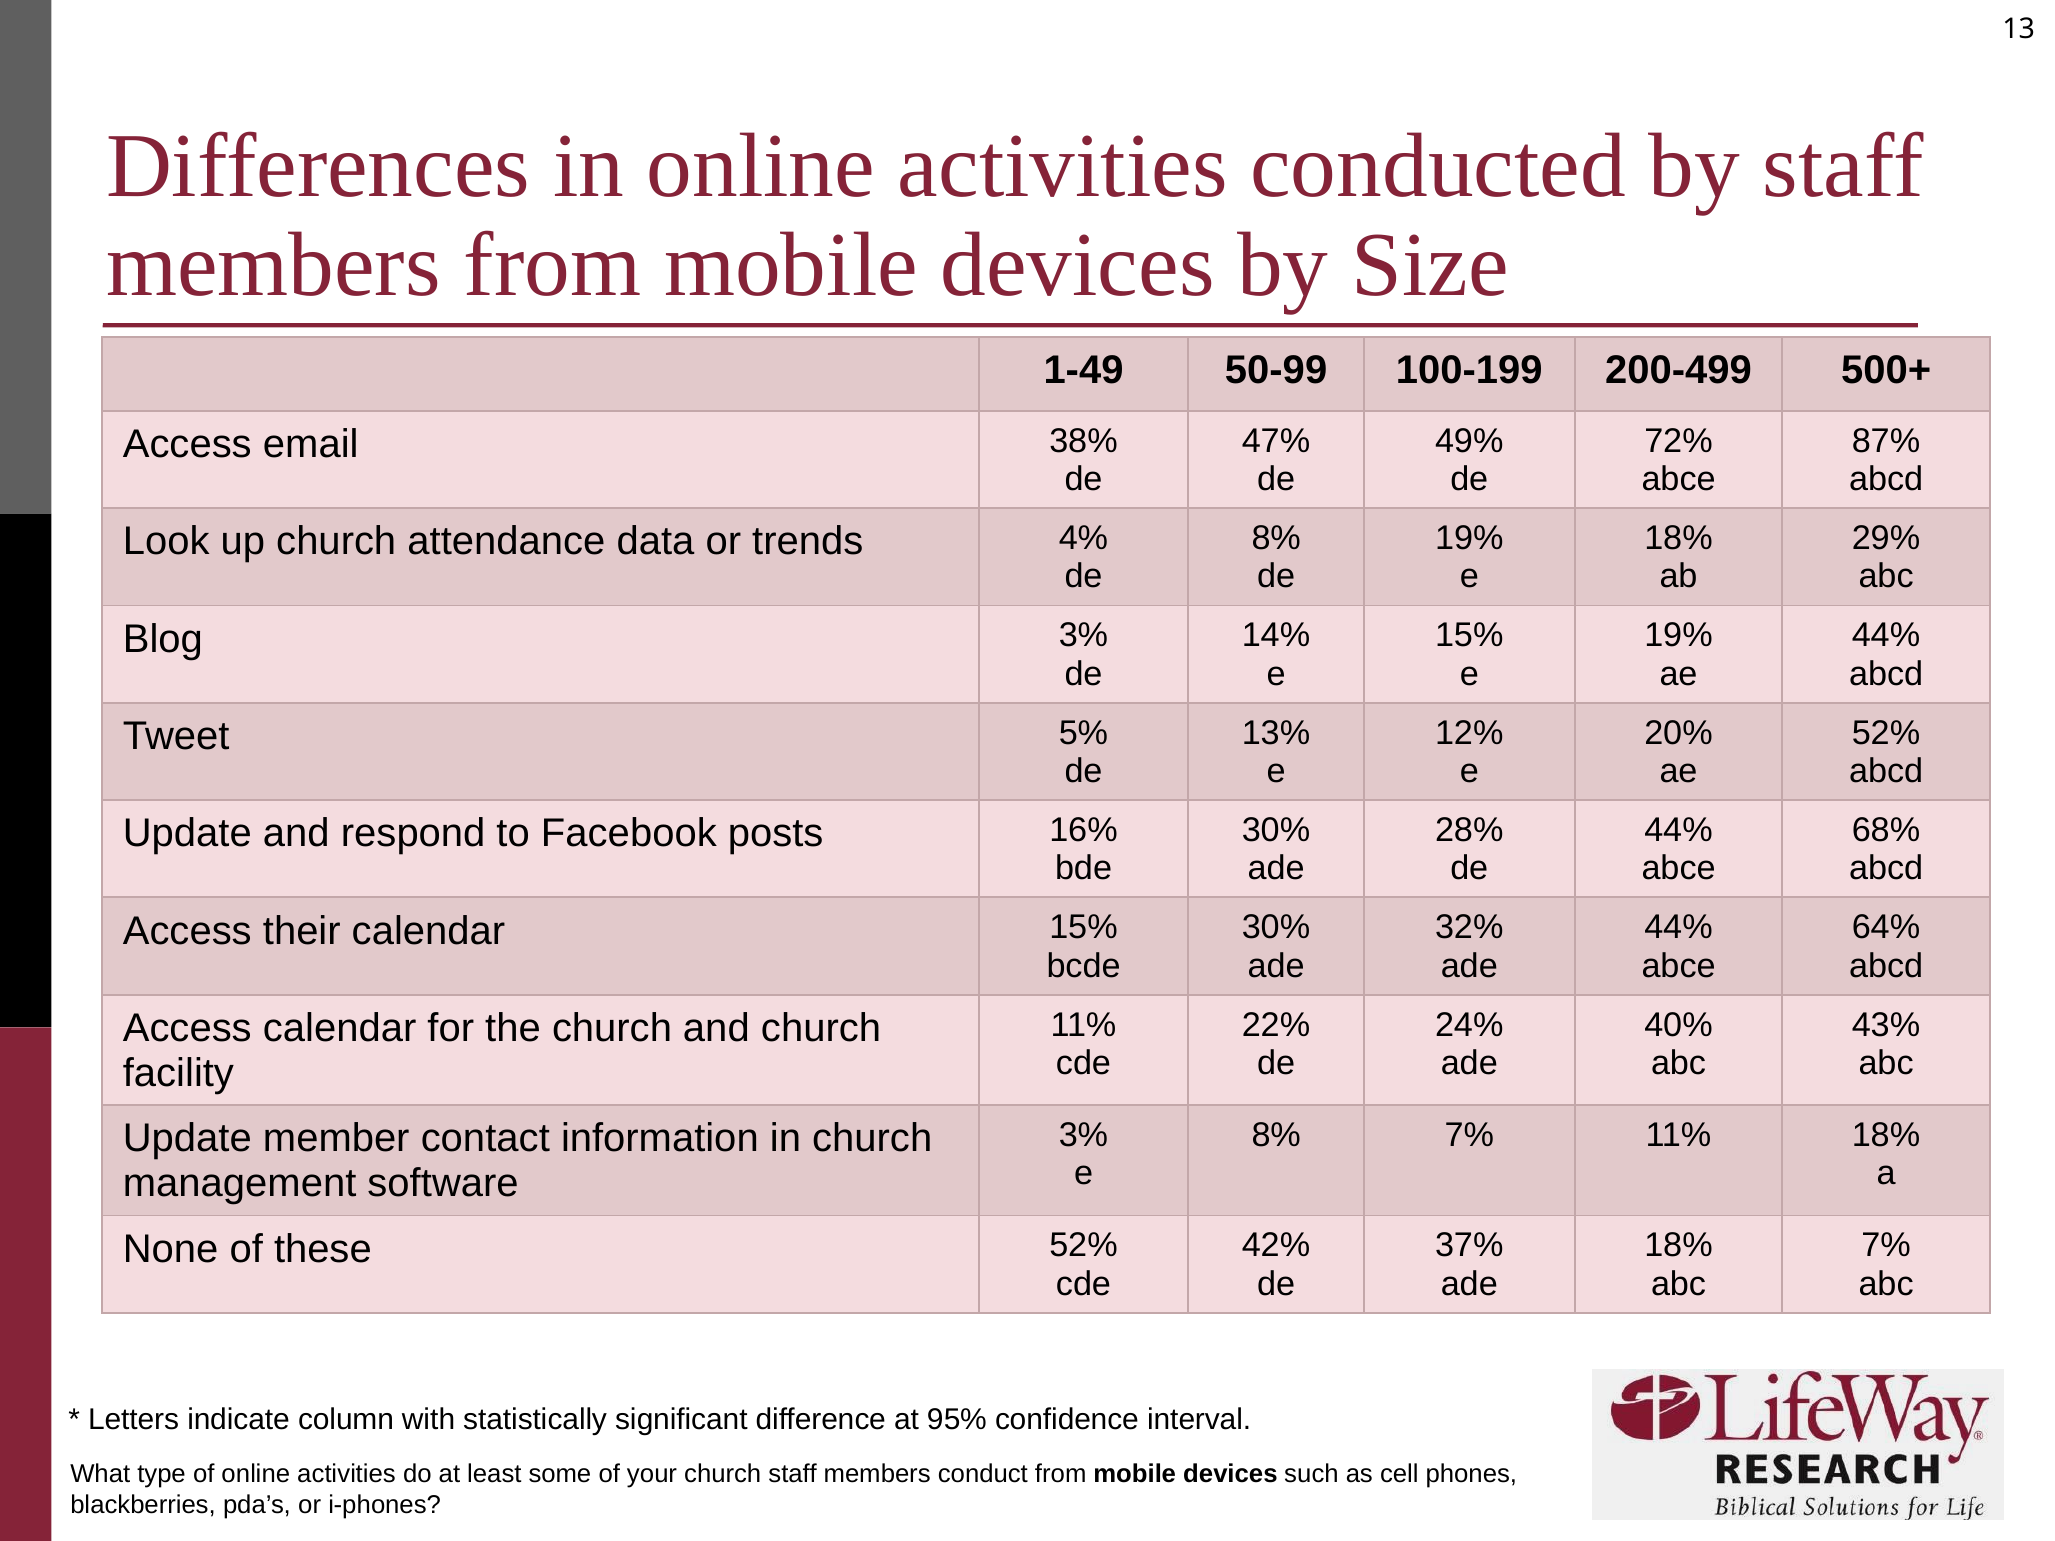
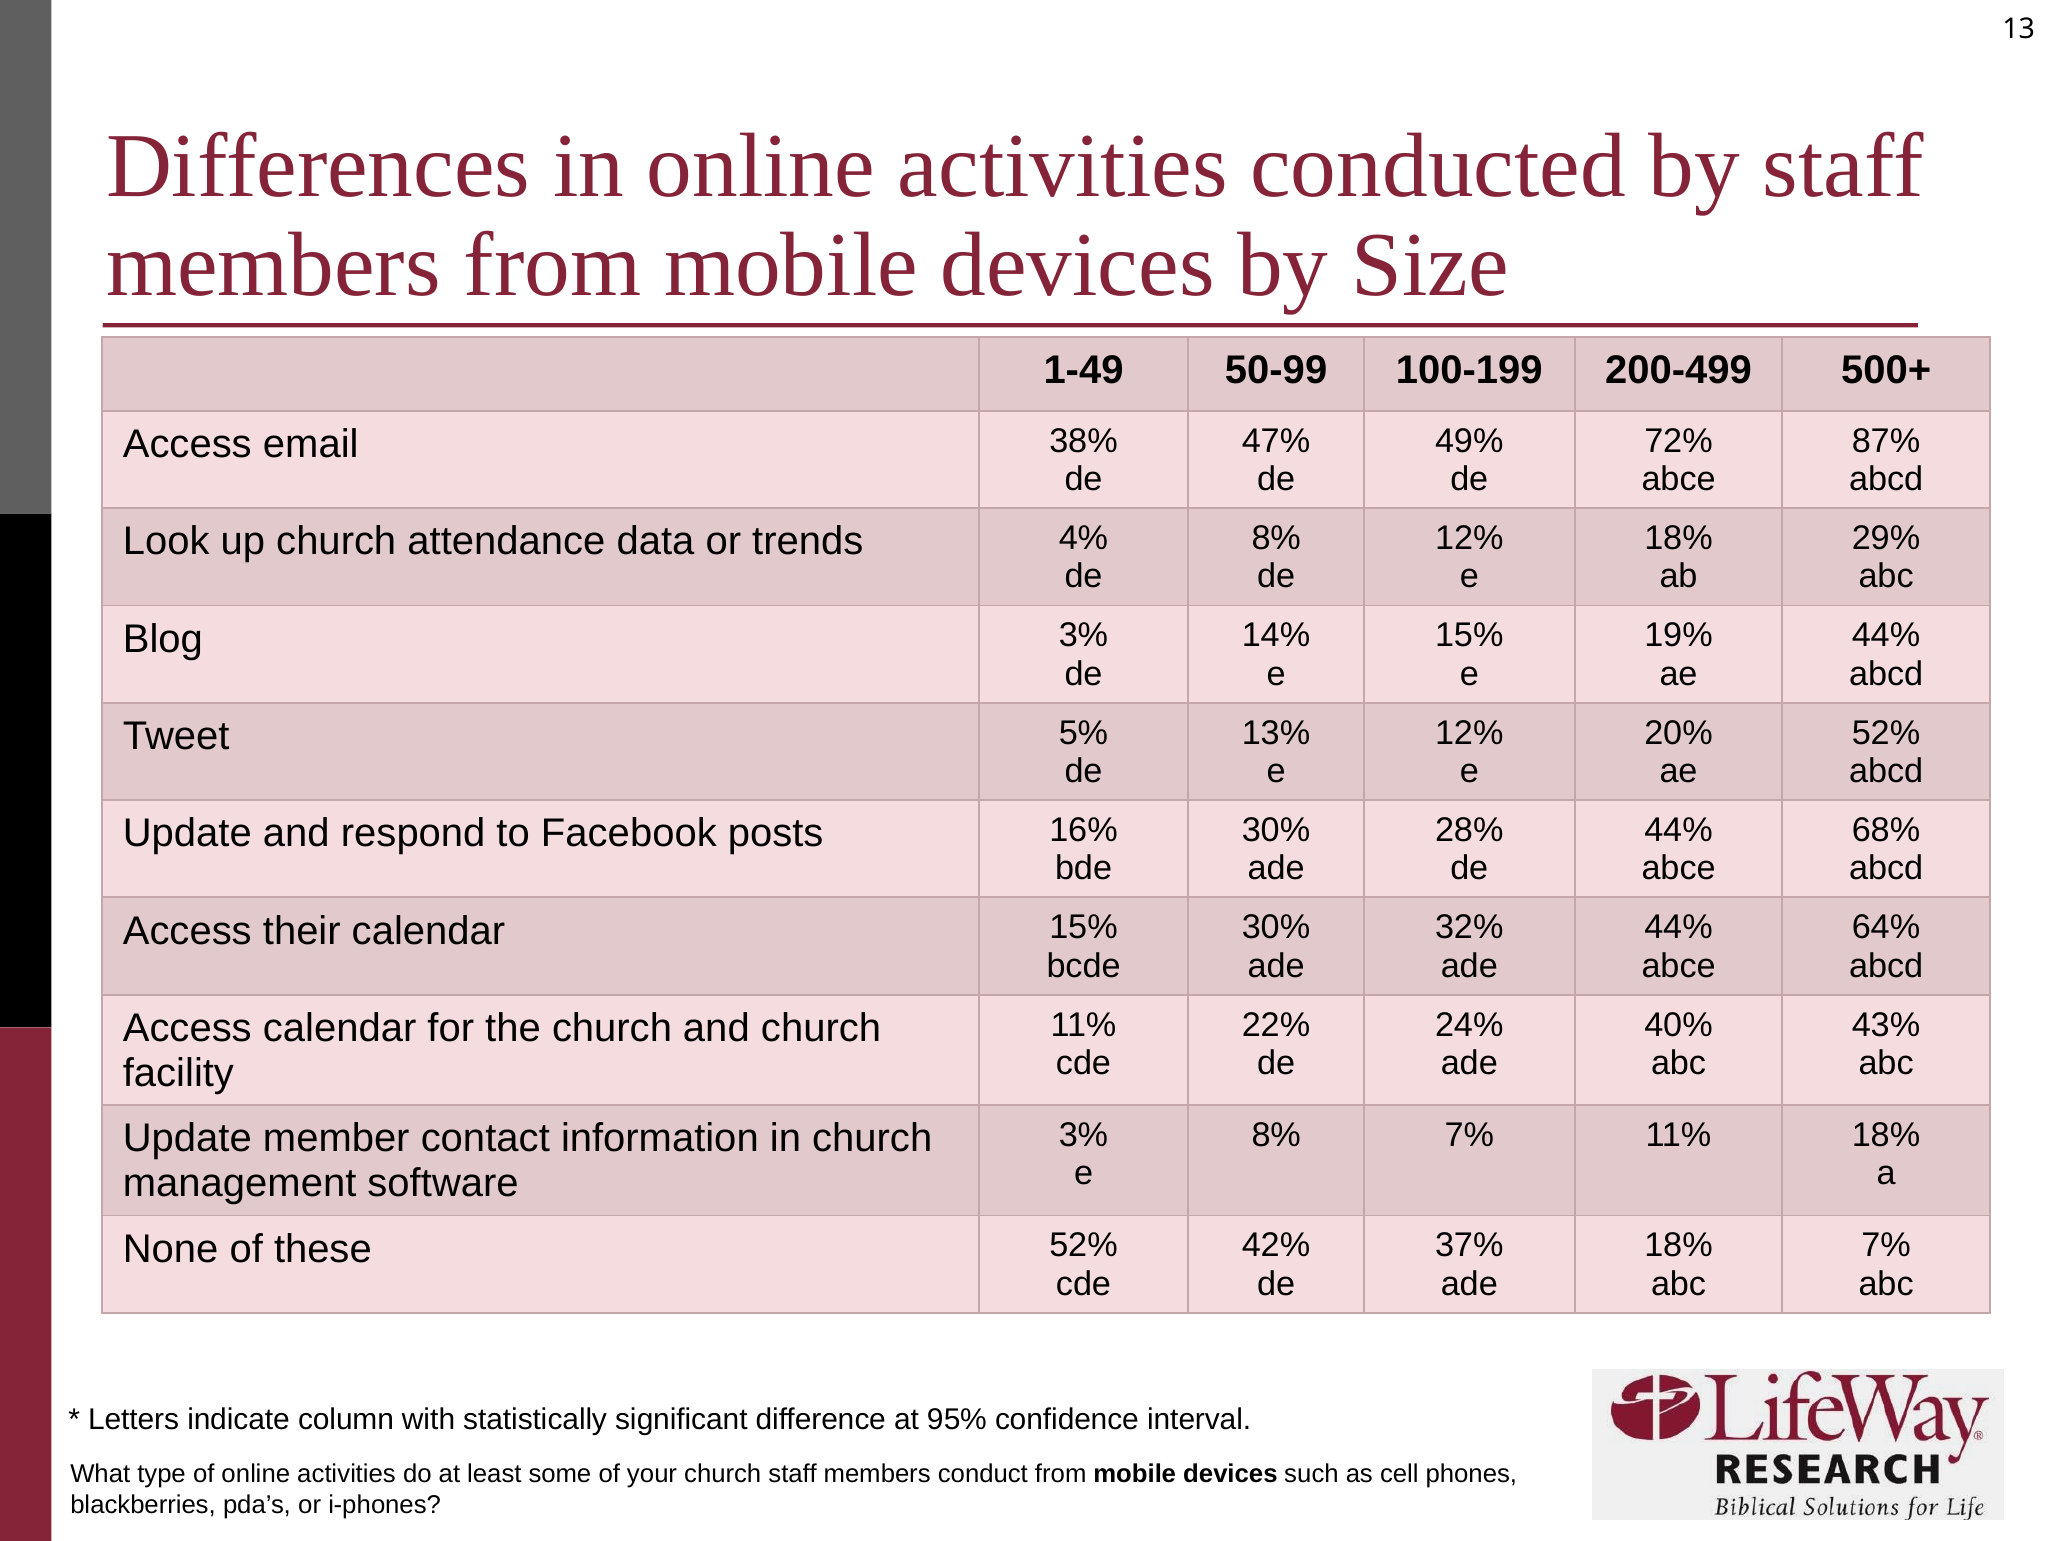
19%: 19% -> 12% (1469, 538)
